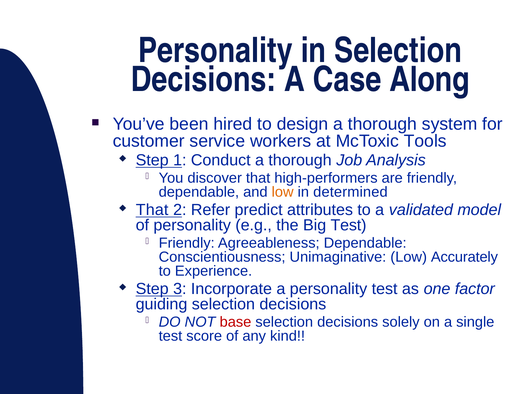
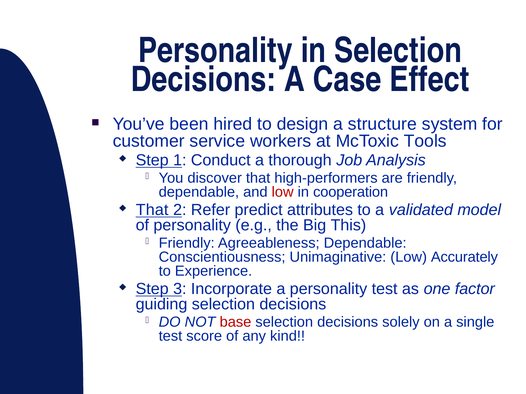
Along: Along -> Effect (429, 80)
design a thorough: thorough -> structure (382, 124)
low colour: orange -> red (283, 192)
determined: determined -> cooperation (351, 192)
Big Test: Test -> This (348, 226)
